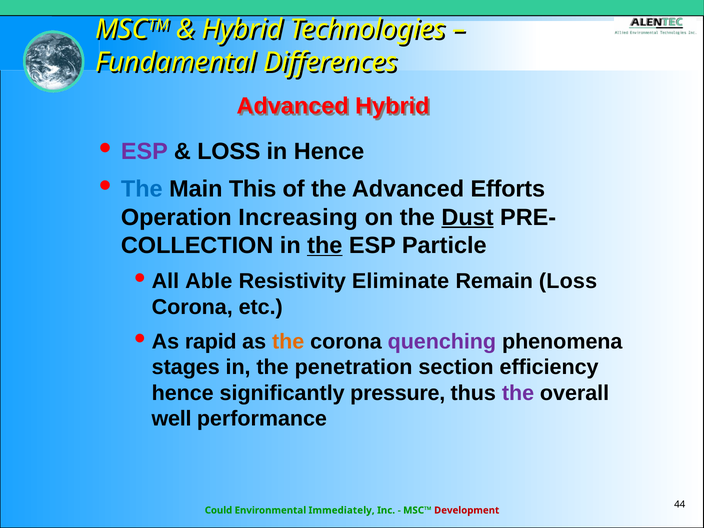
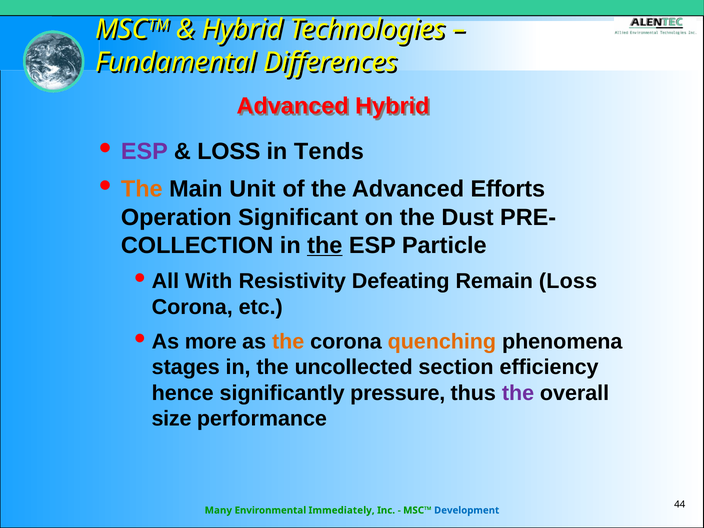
in Hence: Hence -> Tends (329, 152)
The colour: blue -> orange (142, 189)
This: This -> Unit (252, 189)
Increasing: Increasing -> Significant (298, 217)
Dust underline: present -> none (468, 217)
Able: Able -> With (209, 281)
Eliminate: Eliminate -> Defeating (401, 281)
rapid: rapid -> more (211, 341)
quenching colour: purple -> orange (442, 341)
penetration: penetration -> uncollected (354, 367)
well: well -> size (171, 419)
Could: Could -> Many (218, 510)
Development colour: red -> blue (467, 510)
